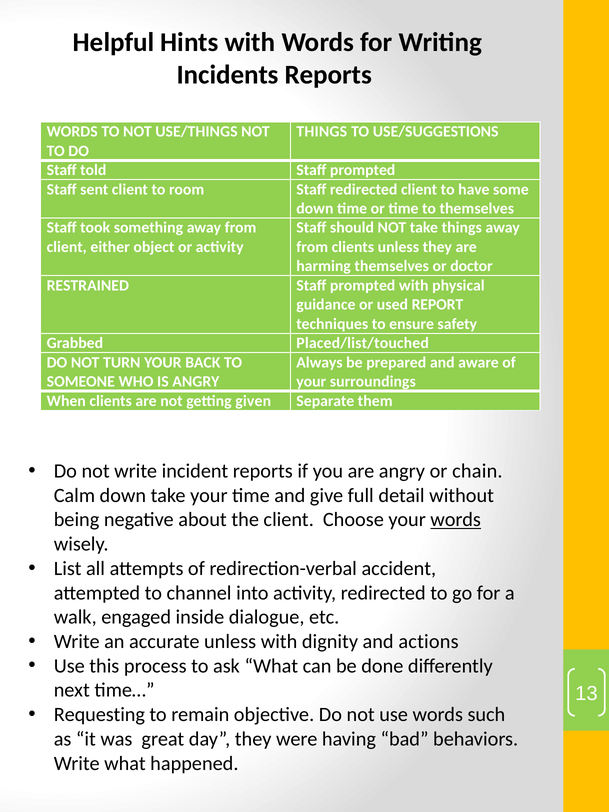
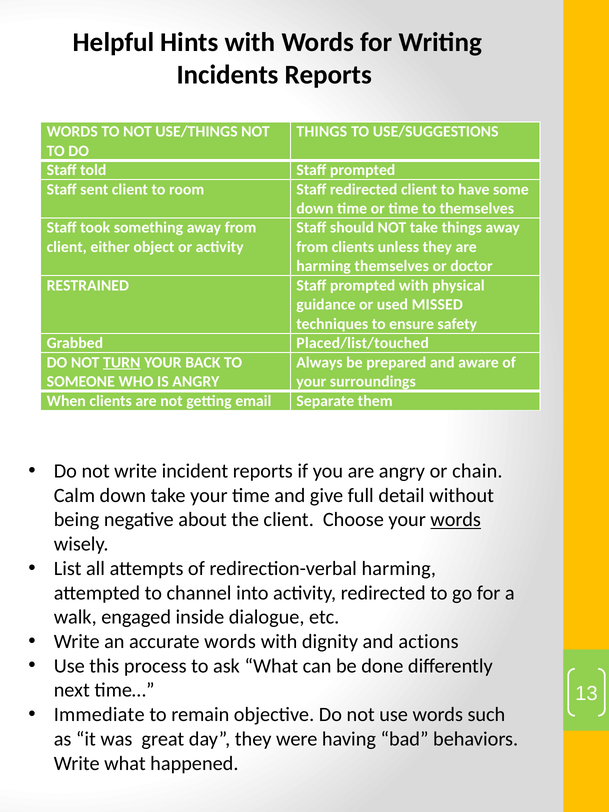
REPORT: REPORT -> MISSED (437, 305)
TURN underline: none -> present (122, 362)
given: given -> email (253, 401)
redirection-verbal accident: accident -> harming (399, 568)
accurate unless: unless -> words (230, 642)
Requesting: Requesting -> Immediate (99, 715)
